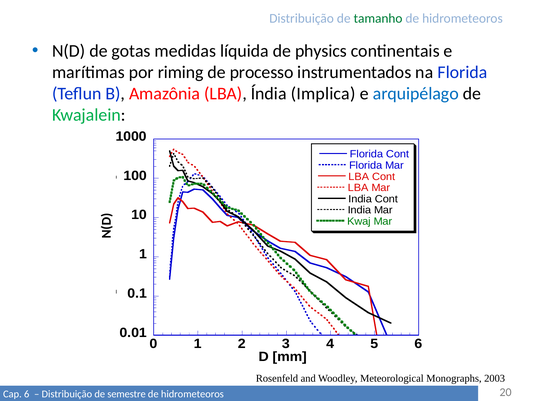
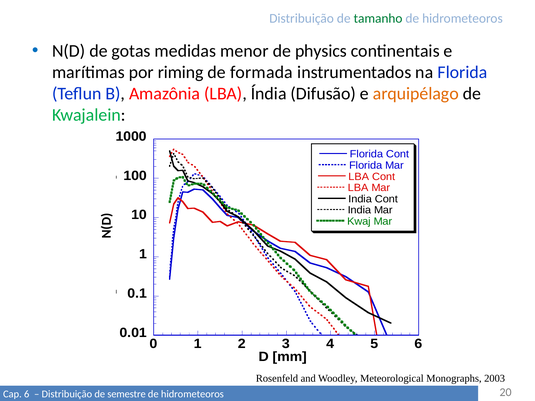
líquida: líquida -> menor (244, 51)
processo: processo -> formada (261, 72)
Implica: Implica -> Difusão (323, 94)
arquipélago colour: blue -> orange (416, 94)
